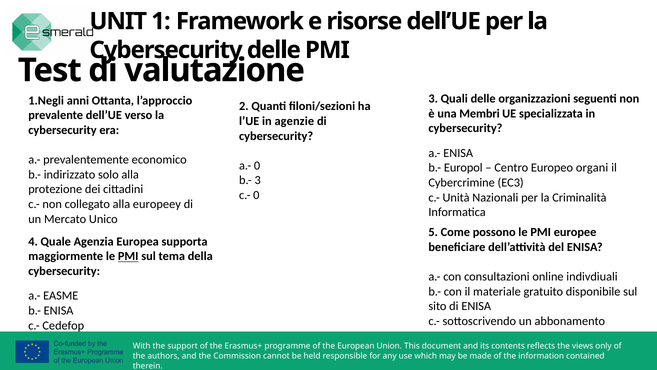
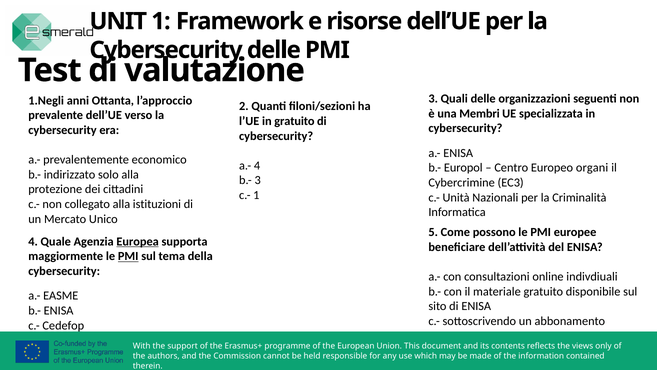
in agenzie: agenzie -> gratuito (294, 121)
a.- 0: 0 -> 4 (257, 165)
c.- 0: 0 -> 1 (256, 195)
europeey: europeey -> istituzioni (157, 204)
Europea underline: none -> present (138, 241)
